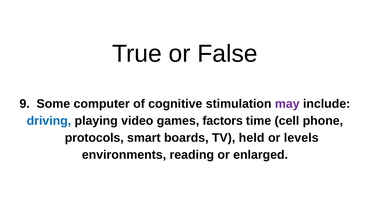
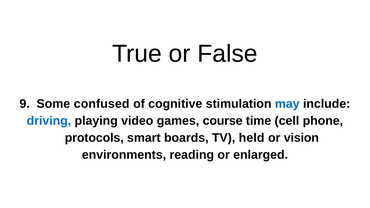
computer: computer -> confused (102, 104)
may colour: purple -> blue (287, 104)
factors: factors -> course (223, 121)
levels: levels -> vision (301, 138)
